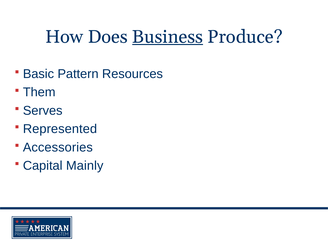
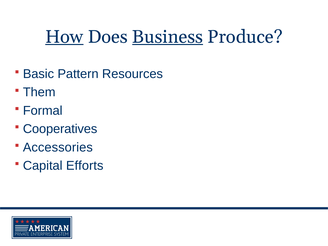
How underline: none -> present (64, 37)
Serves: Serves -> Formal (43, 111)
Represented: Represented -> Cooperatives (60, 129)
Mainly: Mainly -> Efforts (85, 166)
